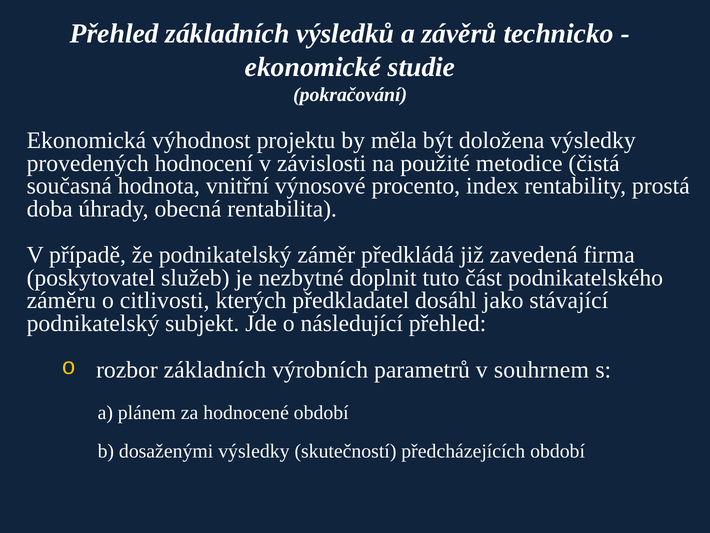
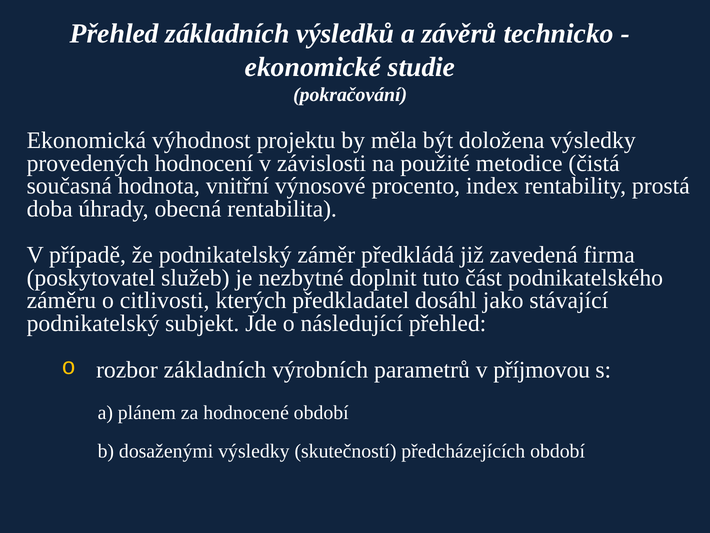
souhrnem: souhrnem -> příjmovou (542, 369)
